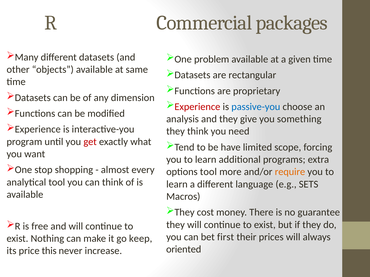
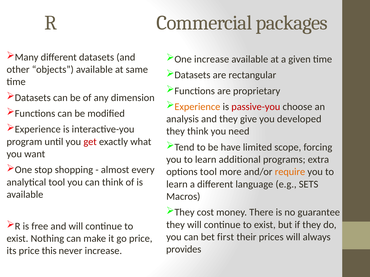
One problem: problem -> increase (212, 59)
Experience colour: red -> orange (197, 107)
passive-you colour: blue -> red (256, 107)
something: something -> developed (299, 119)
go keep: keep -> price (141, 239)
oriented: oriented -> provides (184, 250)
